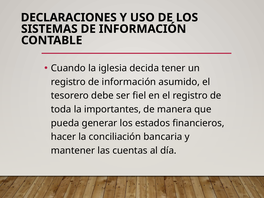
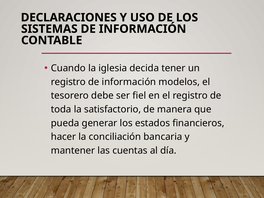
asumido: asumido -> modelos (179, 82)
importantes: importantes -> satisfactorio (113, 109)
